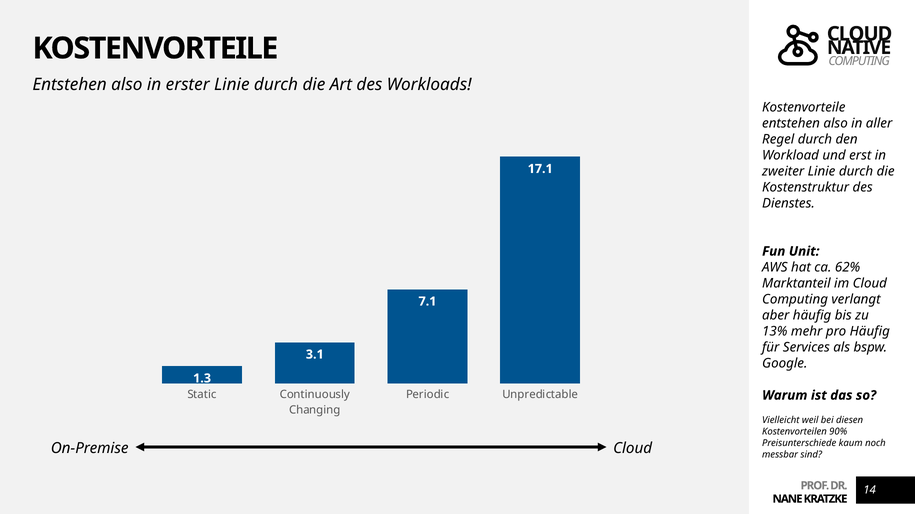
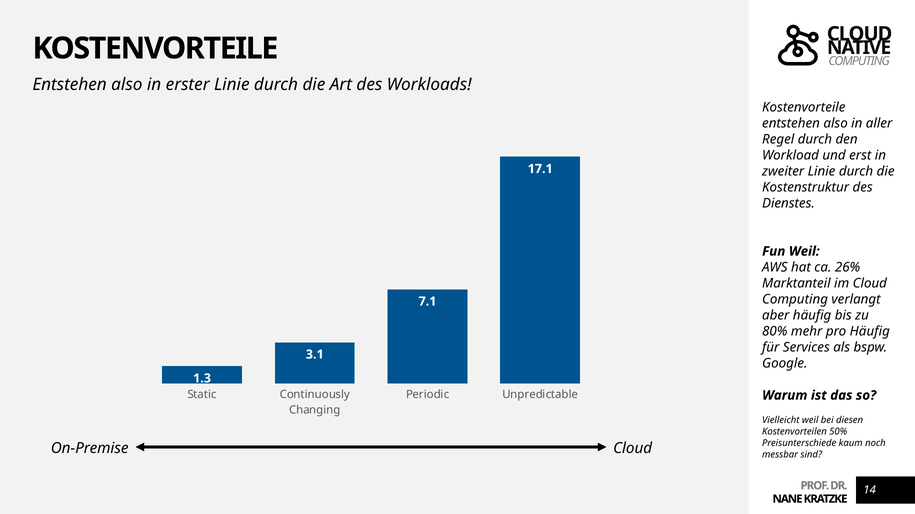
Fun Unit: Unit -> Weil (804, 252)
62%: 62% -> 26% (848, 268)
13%: 13% -> 80% (775, 332)
90%: 90% -> 50% (838, 432)
